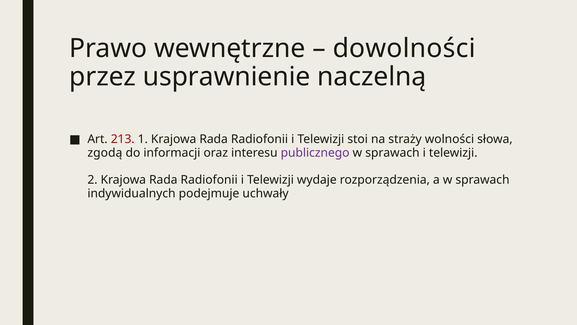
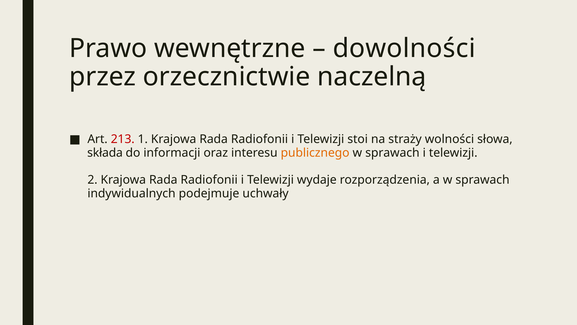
usprawnienie: usprawnienie -> orzecznictwie (227, 77)
zgodą: zgodą -> składa (105, 153)
publicznego colour: purple -> orange (315, 153)
